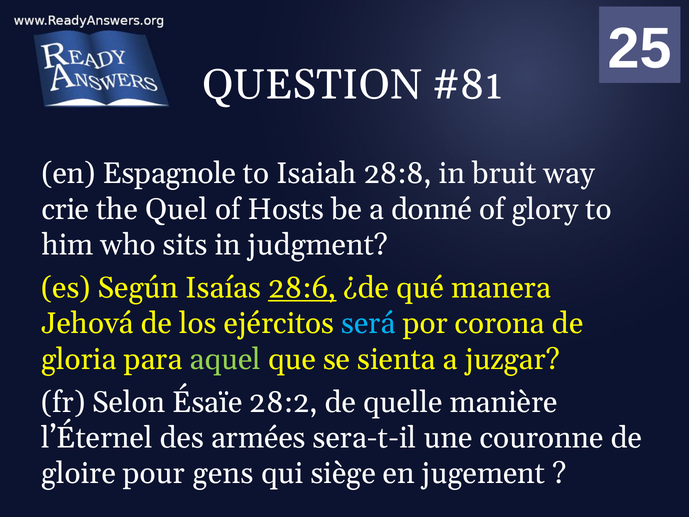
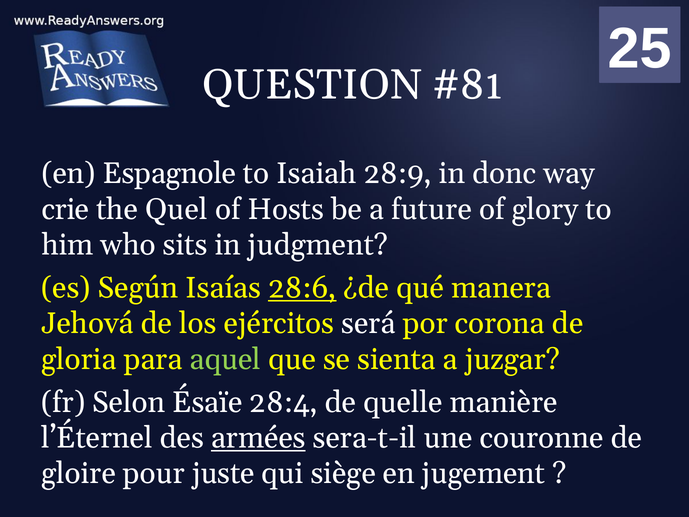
28:8: 28:8 -> 28:9 (398, 174)
bruit: bruit -> donc (504, 174)
donné: donné -> future (432, 209)
será colour: light blue -> white (368, 324)
28:2: 28:2 -> 28:4 (284, 402)
armées underline: none -> present (258, 438)
gens: gens -> juste (223, 473)
